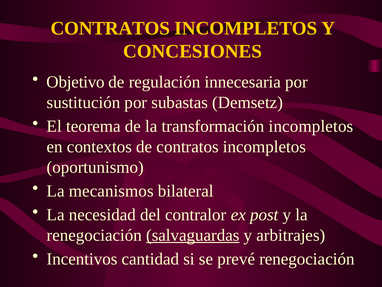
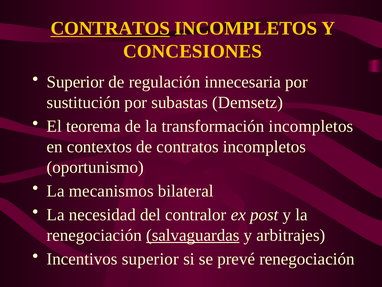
CONTRATOS underline: none -> present (110, 28)
Objetivo: Objetivo -> Superior (76, 82)
Incentivos cantidad: cantidad -> superior (150, 259)
